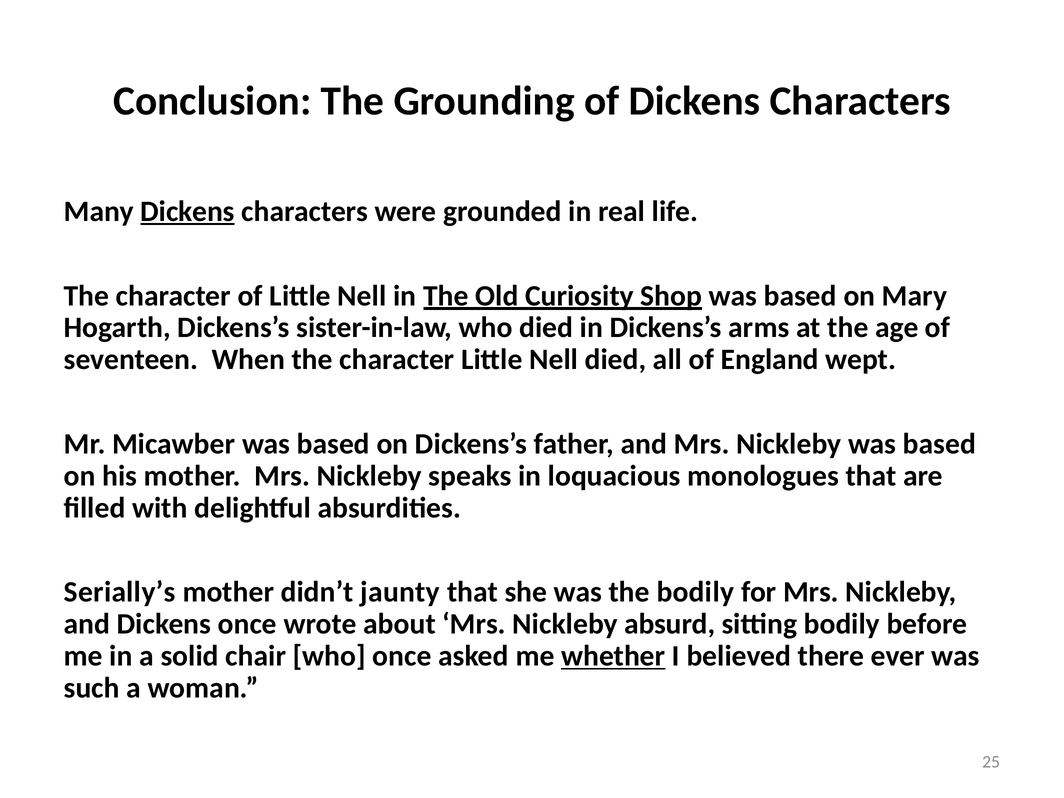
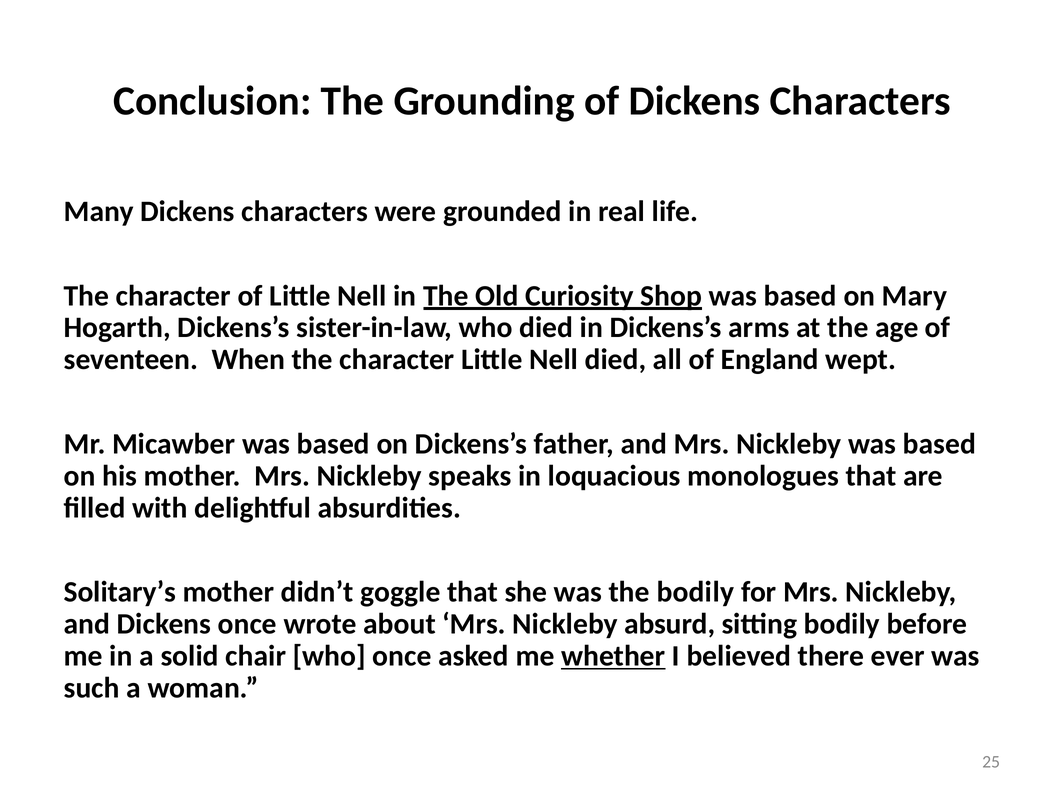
Dickens underline: present -> none (188, 211)
Serially’s: Serially’s -> Solitary’s (120, 592)
jaunty: jaunty -> goggle (400, 592)
